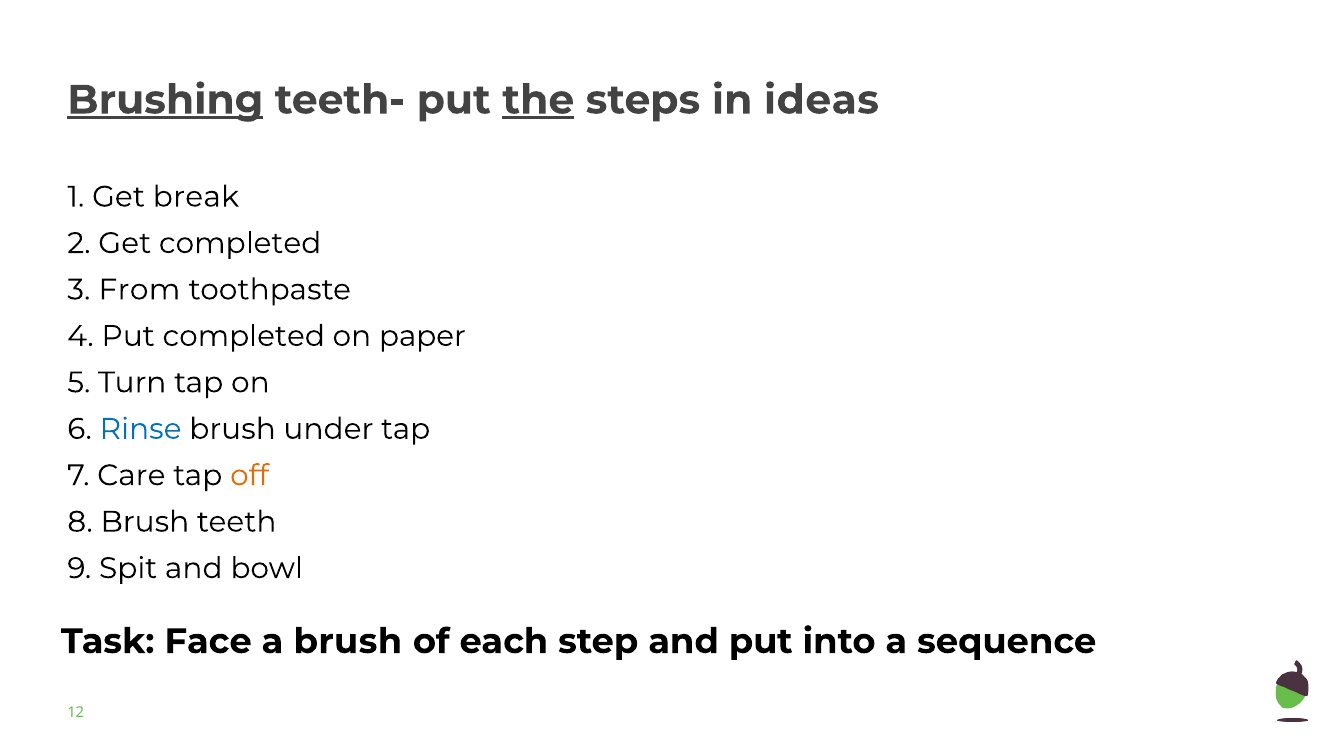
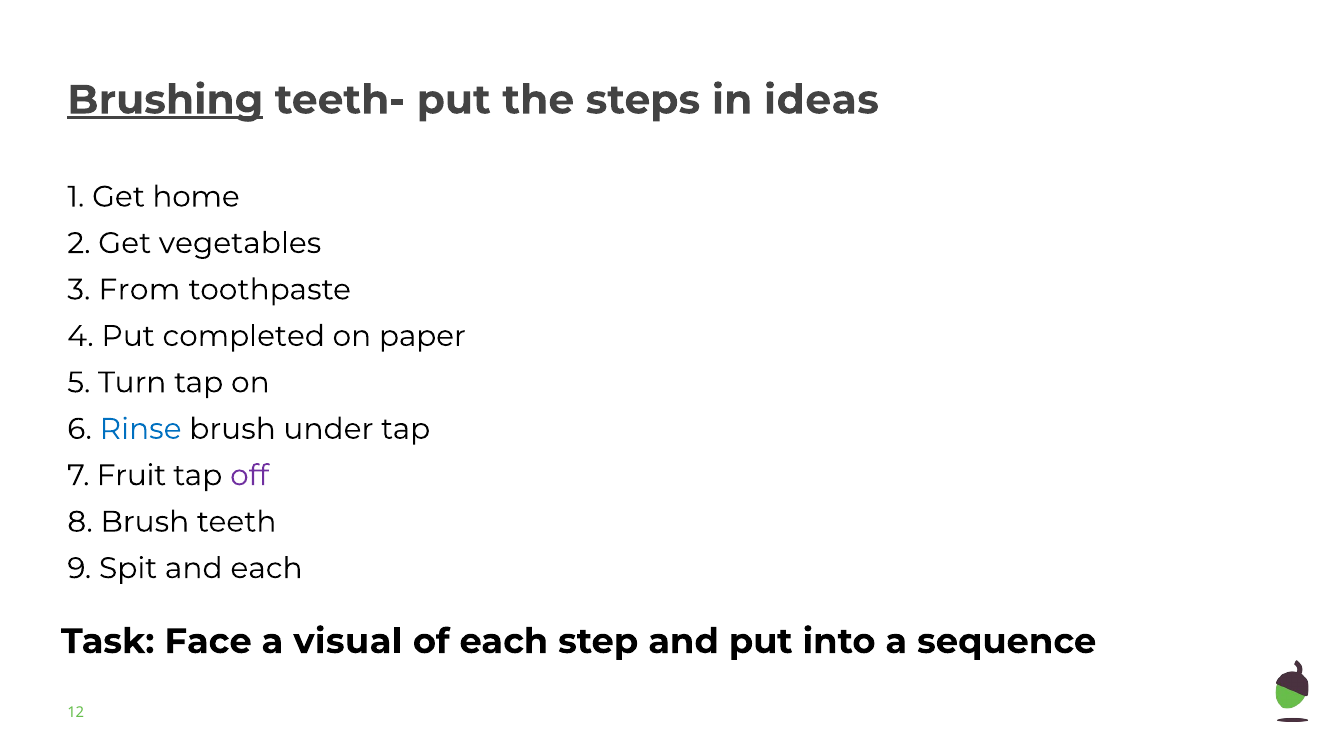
the underline: present -> none (538, 100)
break: break -> home (196, 197)
Get completed: completed -> vegetables (240, 243)
Care: Care -> Fruit (131, 475)
off colour: orange -> purple (249, 475)
and bowl: bowl -> each (266, 568)
a brush: brush -> visual (348, 641)
